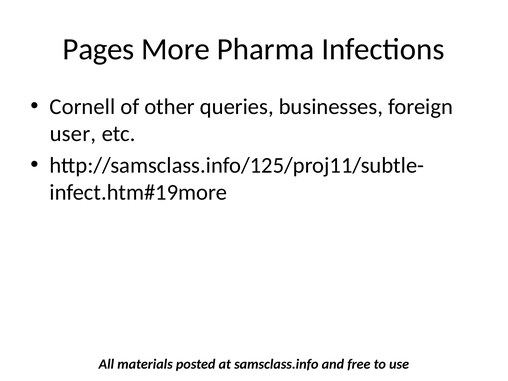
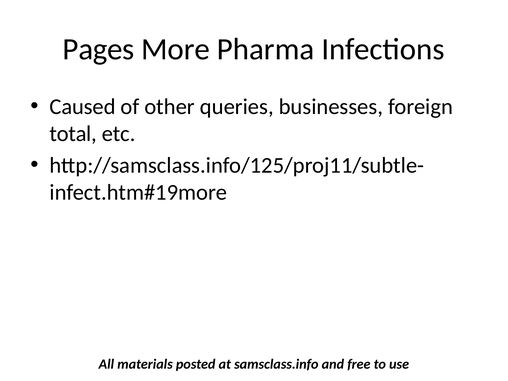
Cornell: Cornell -> Caused (83, 107)
user: user -> total (73, 134)
